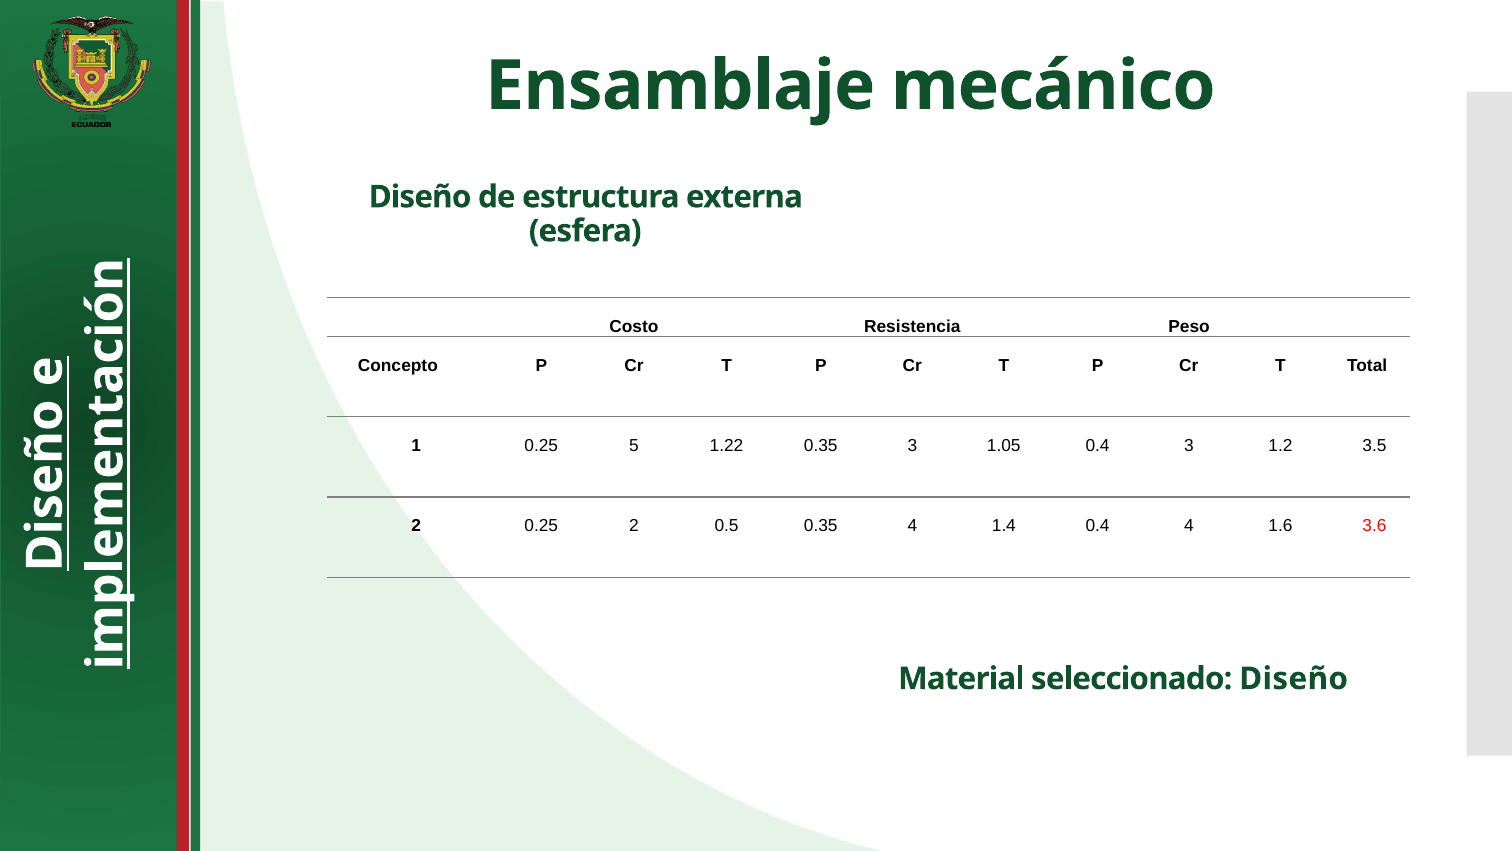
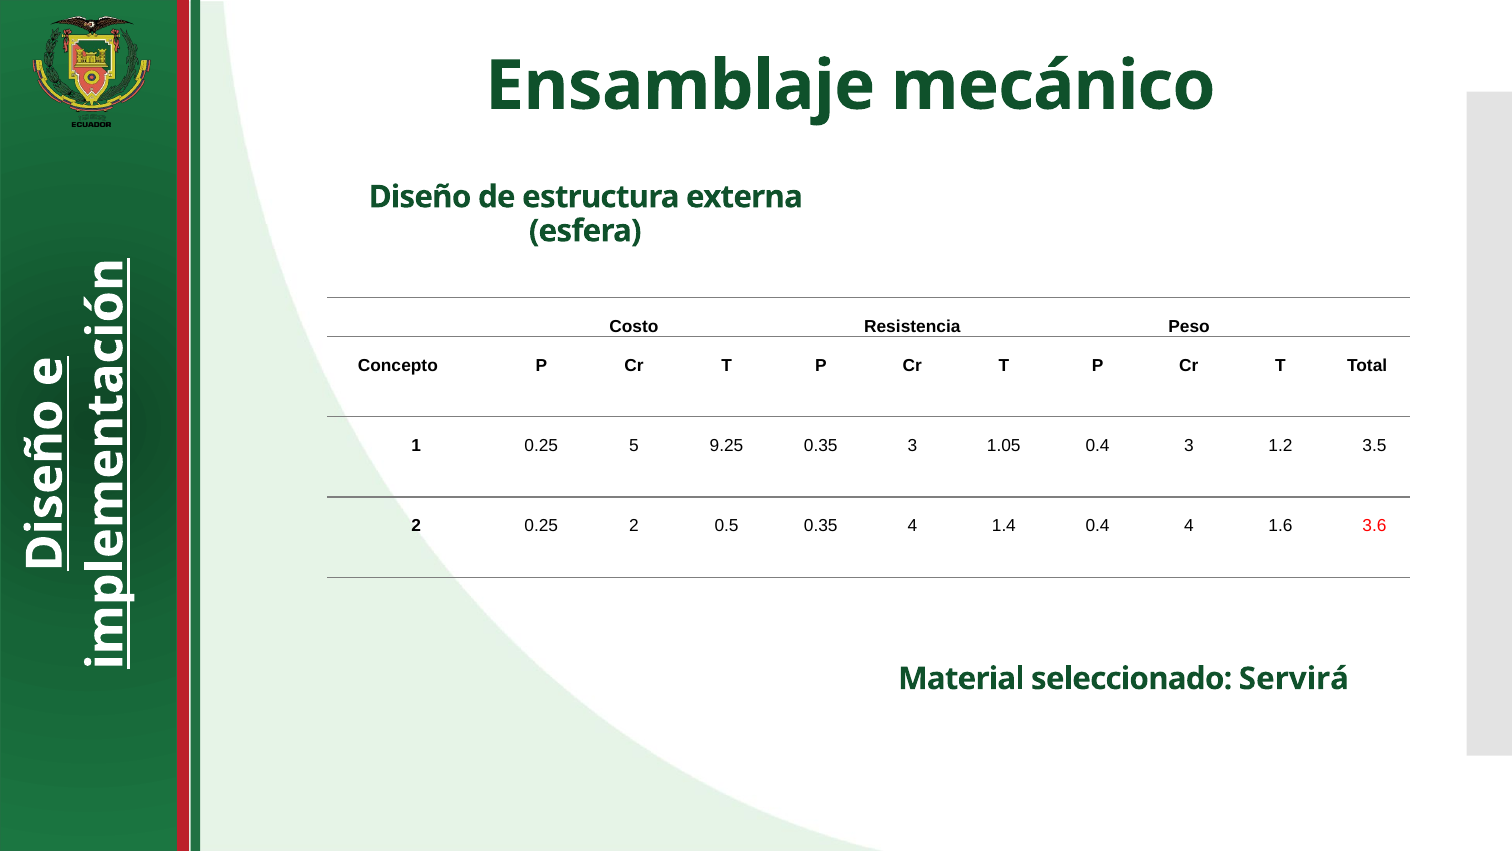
1.22: 1.22 -> 9.25 (726, 446)
seleccionado Diseño: Diseño -> Servirá (1294, 678)
